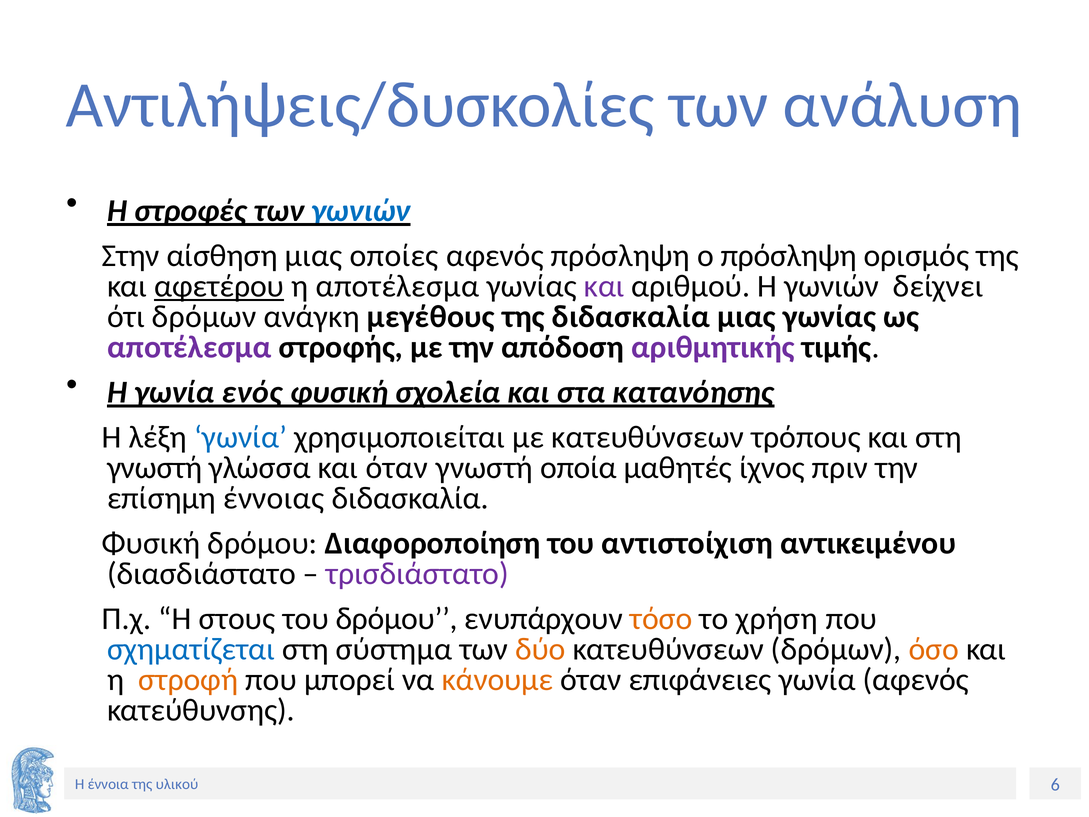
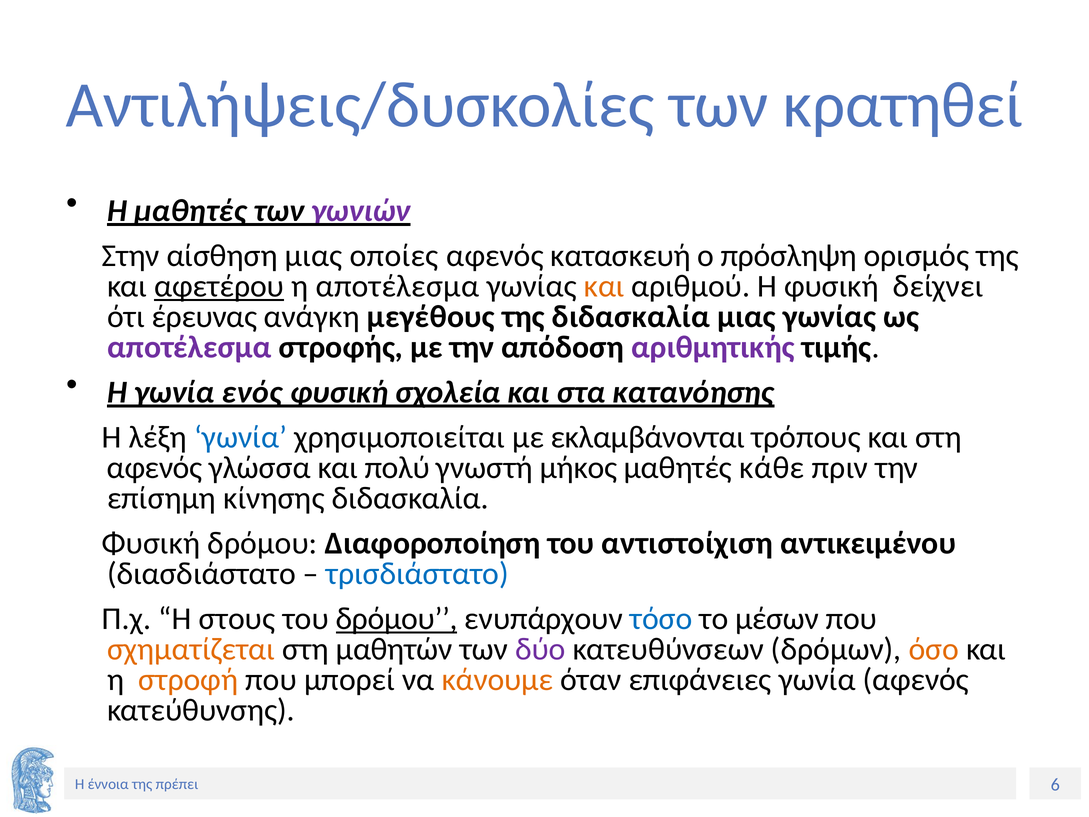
ανάλυση: ανάλυση -> κρατηθεί (903, 105)
Η στροφές: στροφές -> μαθητές (190, 211)
γωνιών colour: blue -> purple (361, 211)
αφενός πρόσληψη: πρόσληψη -> κατασκευή (621, 256)
και colour: purple -> orange (604, 286)
Η γωνιών: γωνιών -> φυσική (831, 286)
ότι δρόμων: δρόμων -> έρευνας (204, 317)
με κατευθύνσεων: κατευθύνσεων -> εκλαμβάνονται (648, 437)
γνωστή: γνωστή -> αφενός (155, 468)
και όταν: όταν -> πολύ (397, 468)
οποία: οποία -> μήκος (578, 468)
ίχνος: ίχνος -> κάθε (772, 468)
έννοιας: έννοιας -> κίνησης (274, 498)
τρισδιάστατο colour: purple -> blue (417, 574)
δρόμου underline: none -> present (397, 619)
τόσο colour: orange -> blue (661, 619)
χρήση: χρήση -> μέσων (777, 619)
σχηματίζεται colour: blue -> orange (191, 649)
σύστημα: σύστημα -> μαθητών (394, 649)
δύο colour: orange -> purple (540, 649)
υλικού: υλικού -> πρέπει (177, 784)
